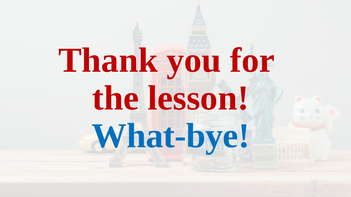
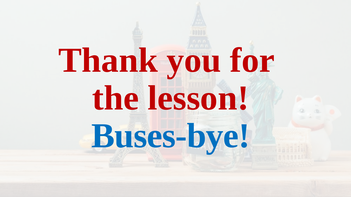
What-bye: What-bye -> Buses-bye (171, 136)
